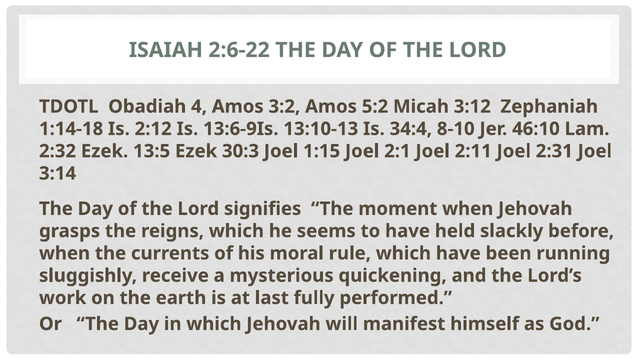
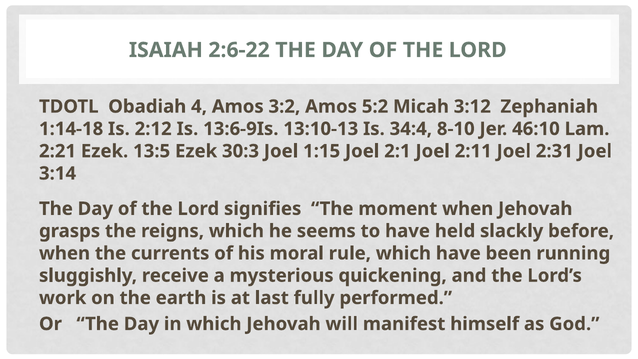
2:32: 2:32 -> 2:21 (58, 151)
